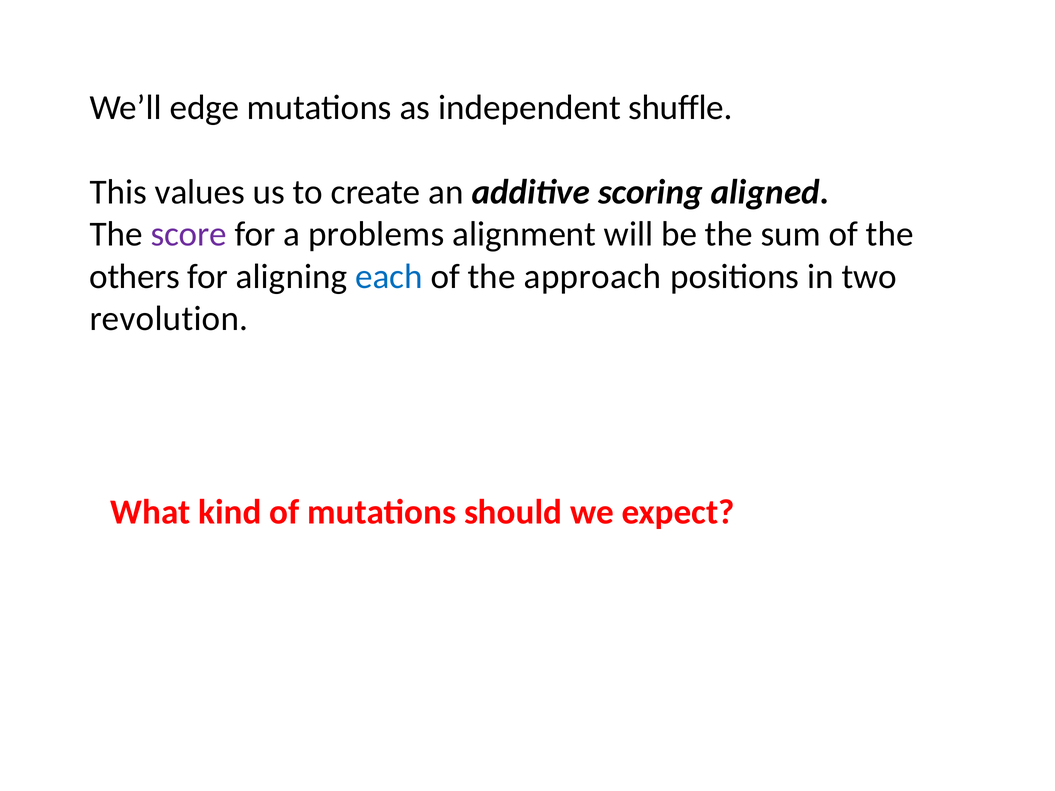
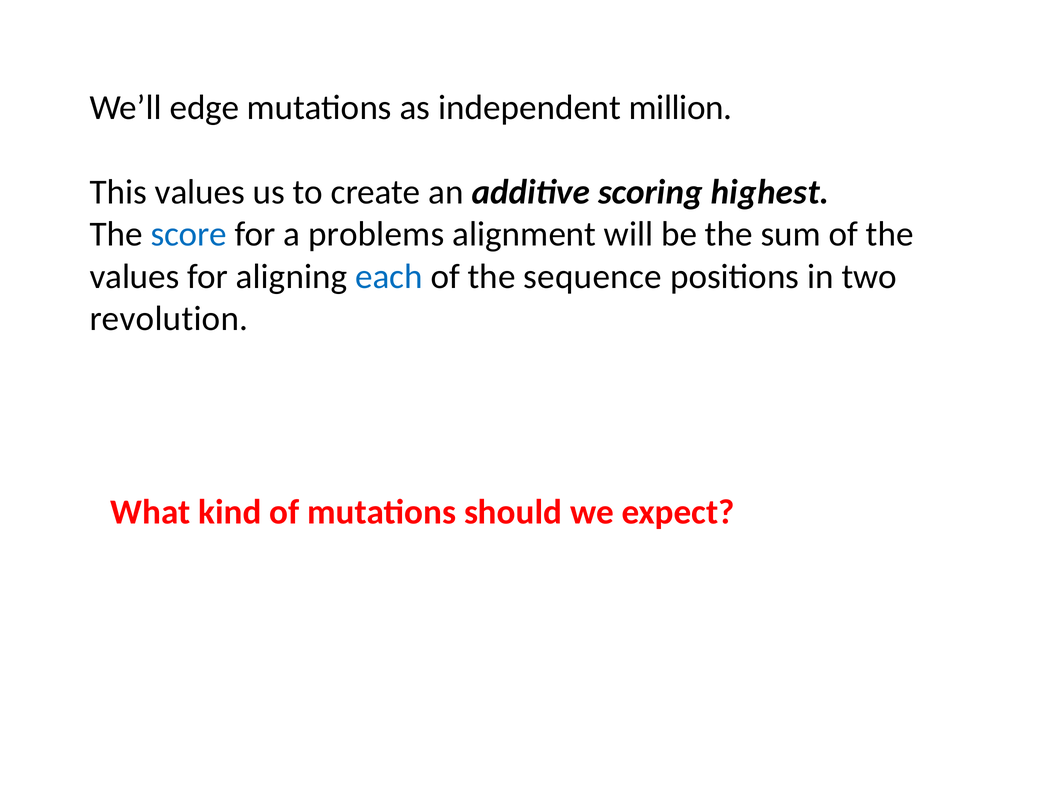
shuffle: shuffle -> million (680, 108)
aligned: aligned -> highest (770, 192)
score colour: purple -> blue (189, 234)
others: others -> values (135, 277)
approach: approach -> sequence (593, 277)
